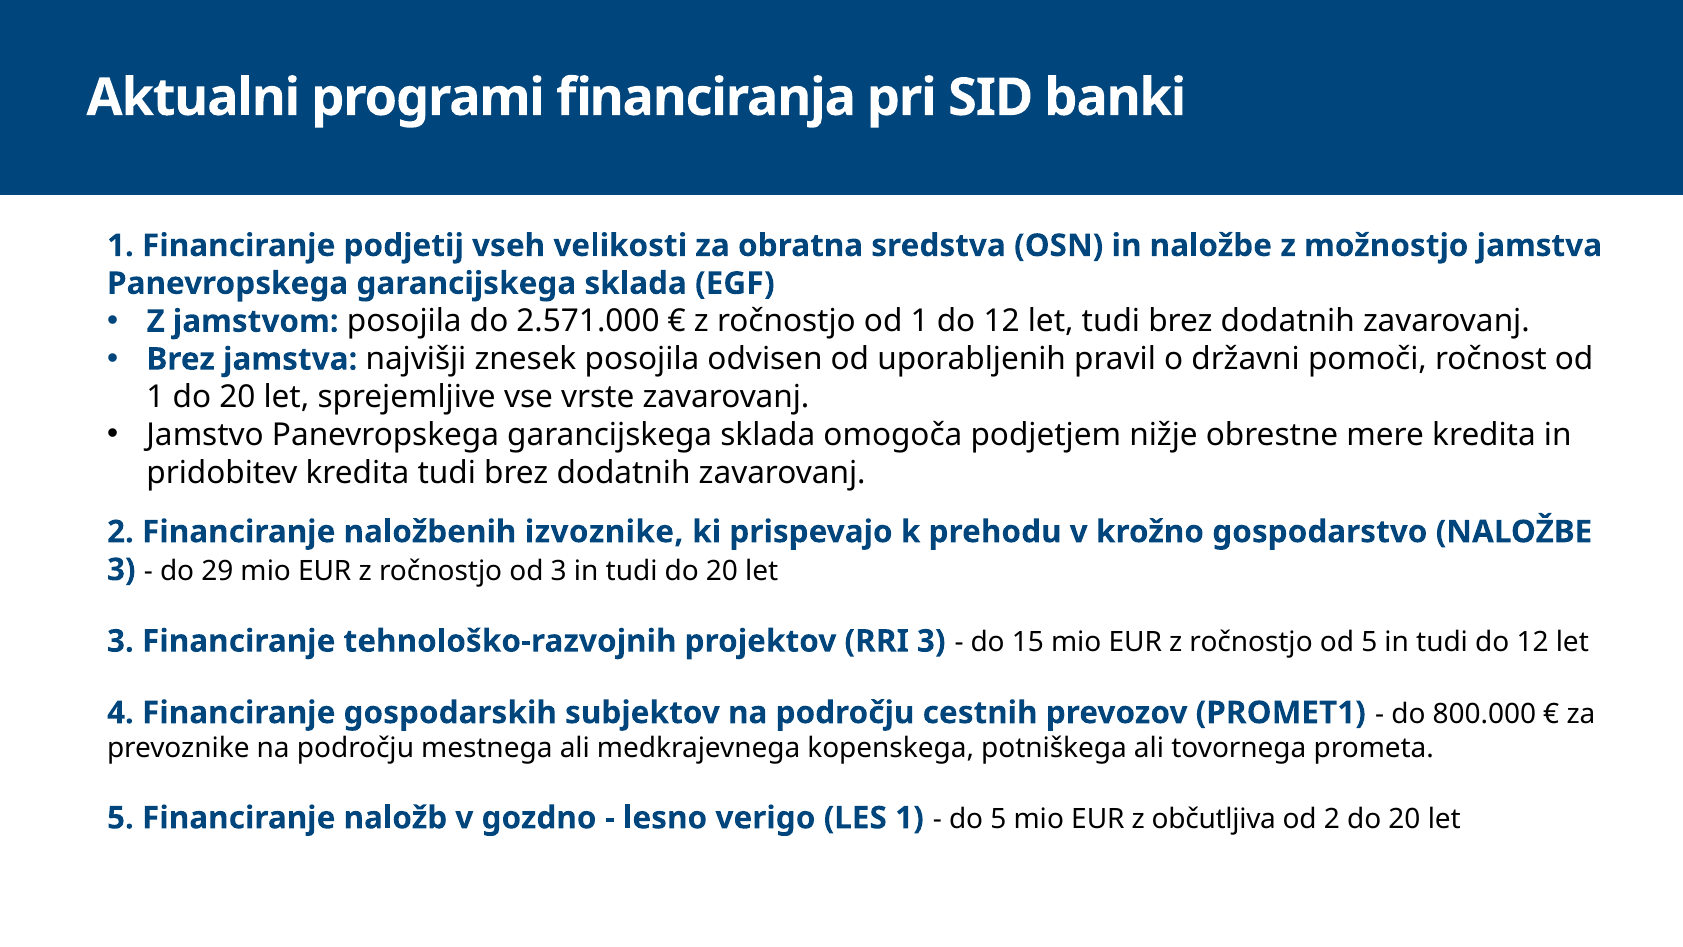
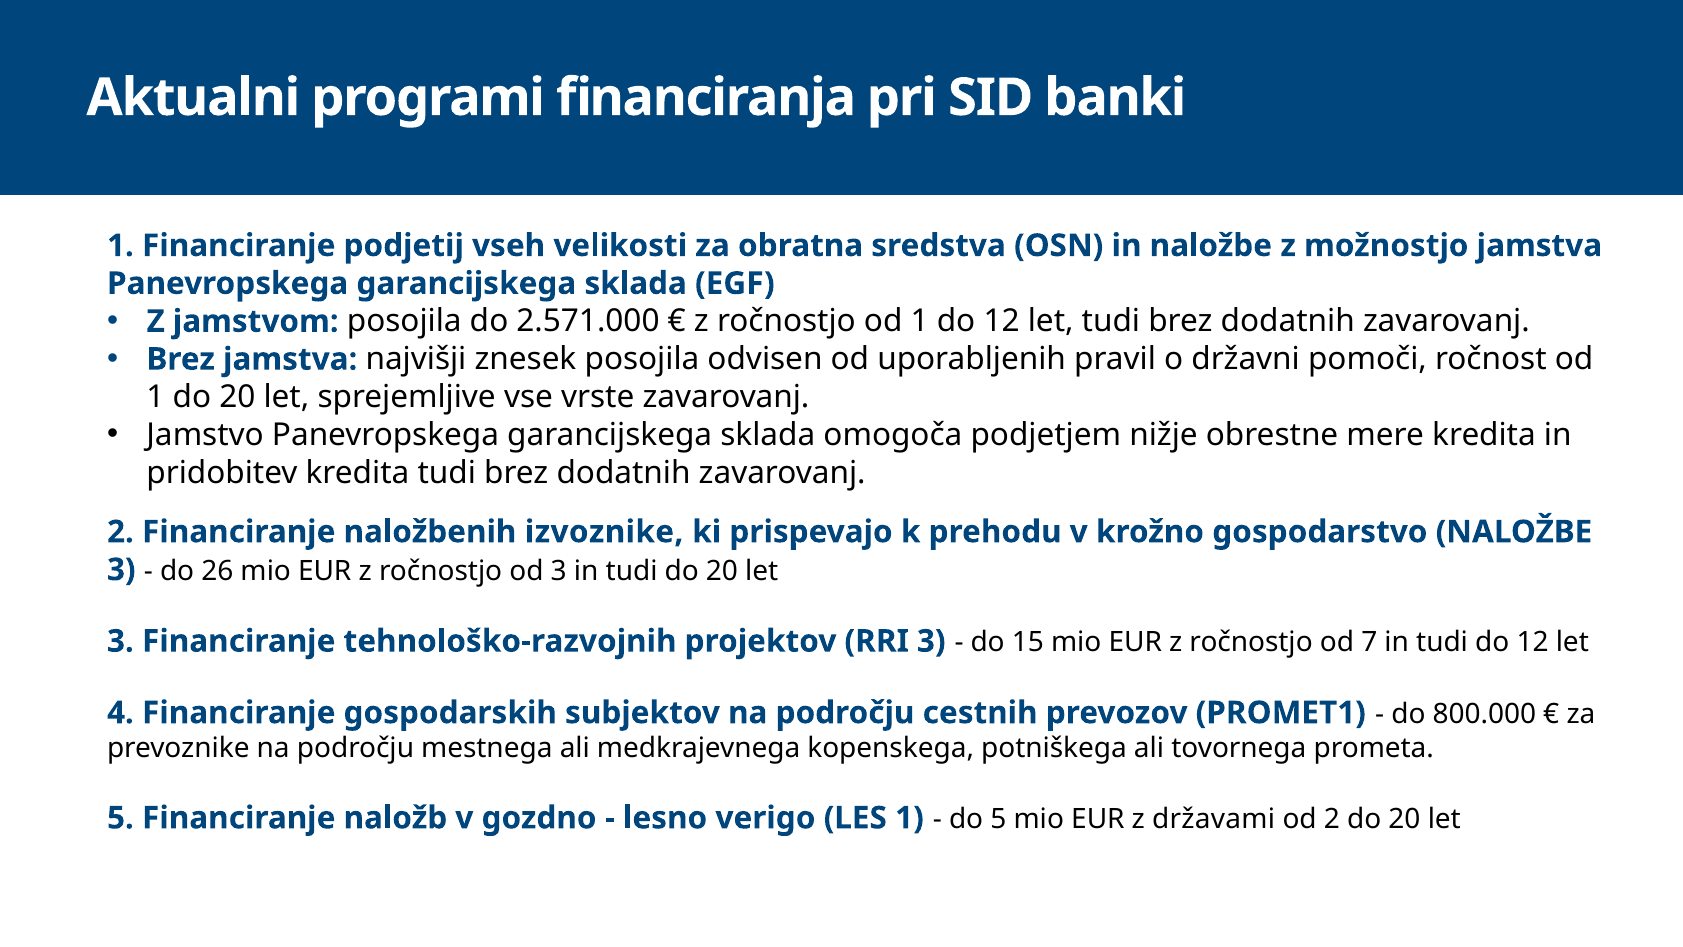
29: 29 -> 26 (217, 571)
od 5: 5 -> 7 (1369, 642)
občutljiva: občutljiva -> državami (1214, 819)
